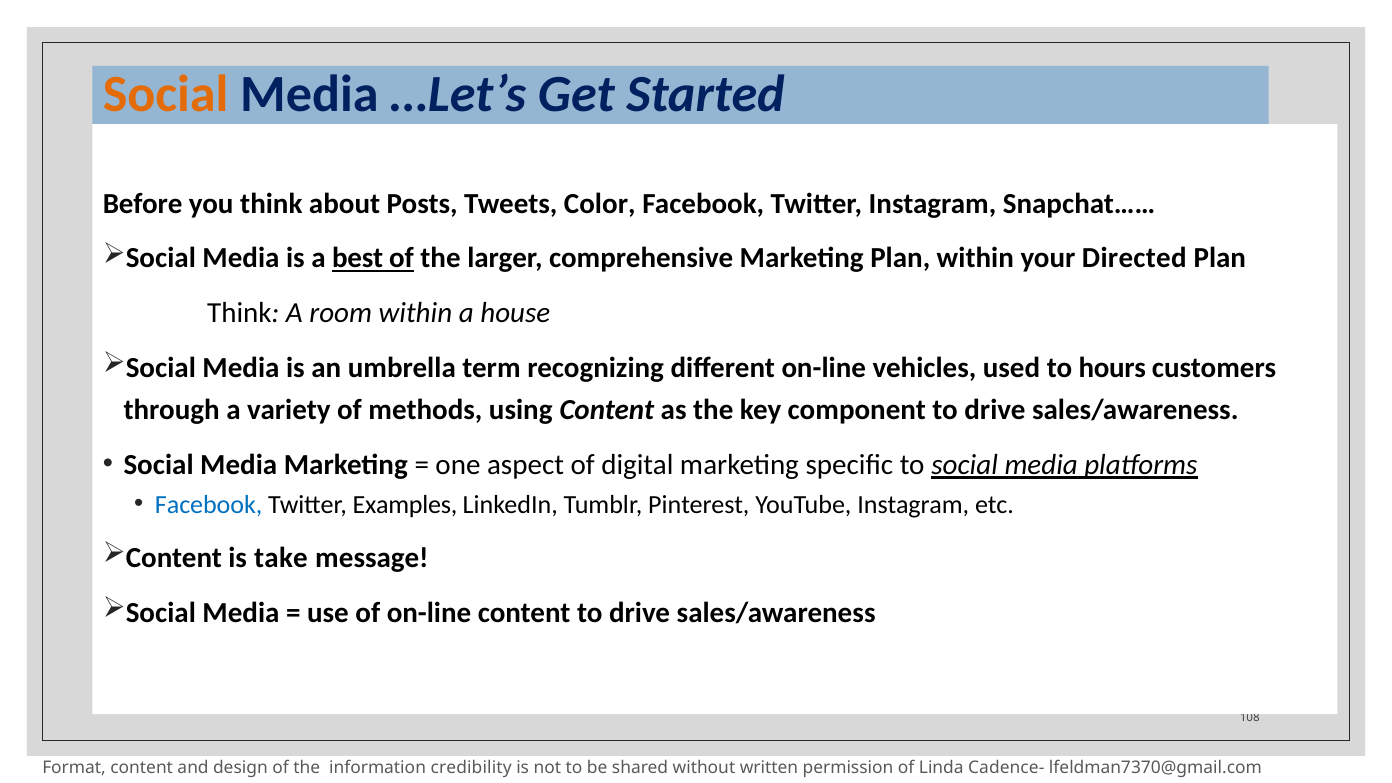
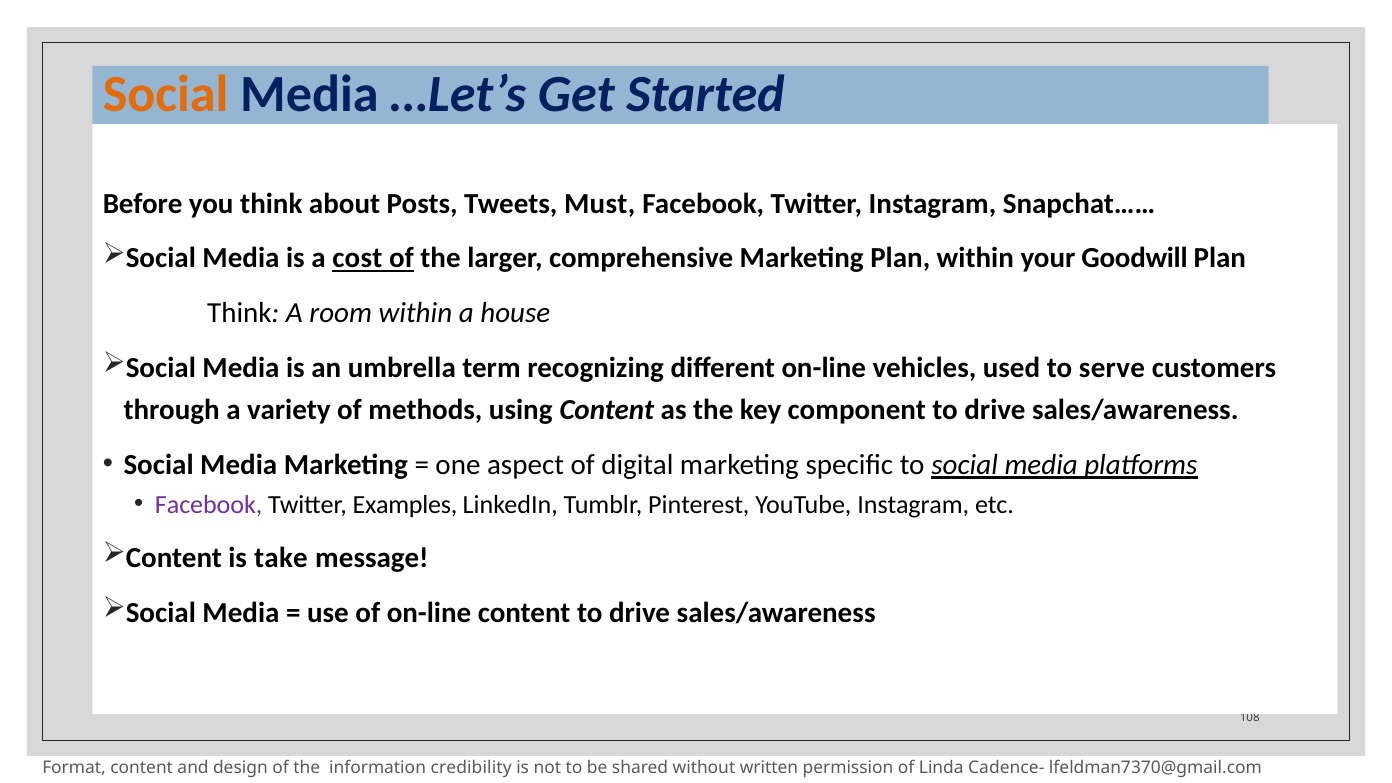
Color: Color -> Must (600, 204)
best: best -> cost (357, 258)
Directed: Directed -> Goodwill (1135, 258)
hours: hours -> serve (1112, 368)
Facebook colour: blue -> purple (209, 505)
